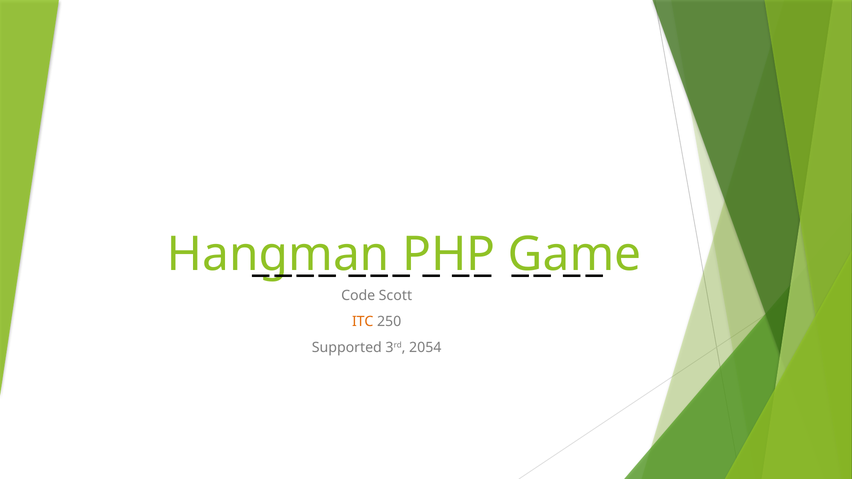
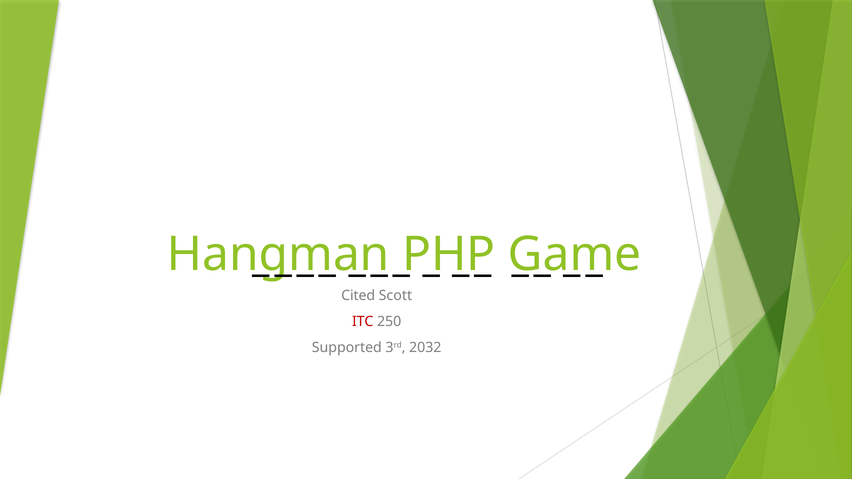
Code: Code -> Cited (358, 296)
ITC colour: orange -> red (363, 322)
2054: 2054 -> 2032 (425, 348)
